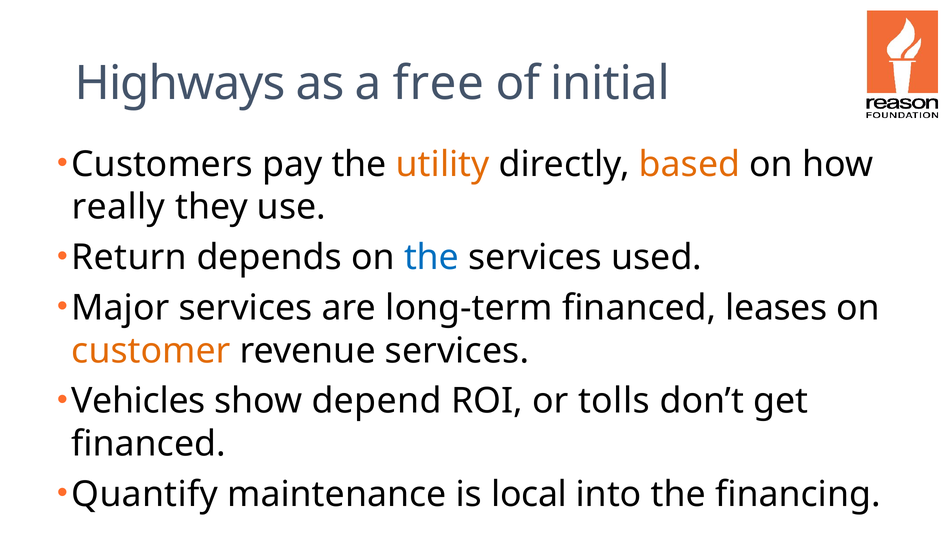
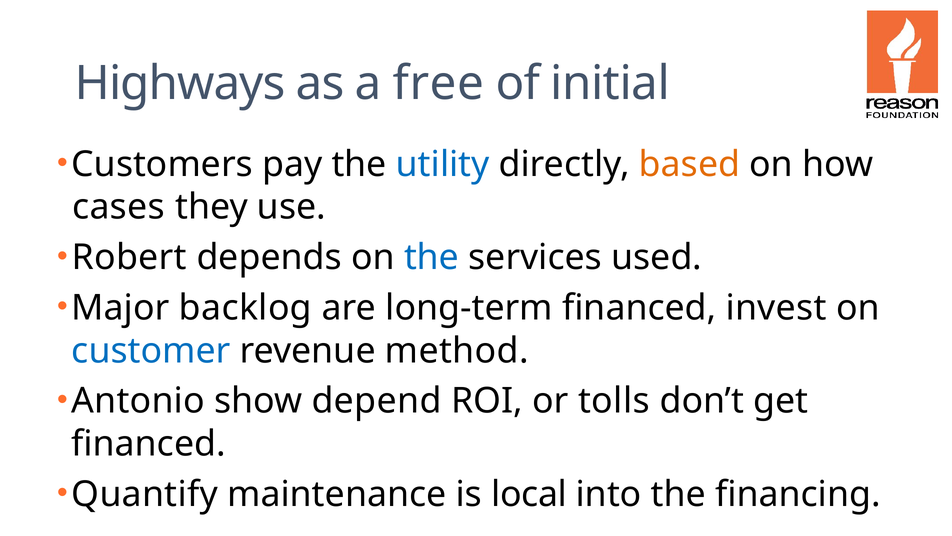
utility colour: orange -> blue (443, 164)
really: really -> cases (119, 207)
Return: Return -> Robert (129, 257)
Major services: services -> backlog (245, 308)
leases: leases -> invest (776, 308)
customer colour: orange -> blue (151, 350)
revenue services: services -> method (457, 350)
Vehicles: Vehicles -> Antonio (138, 401)
